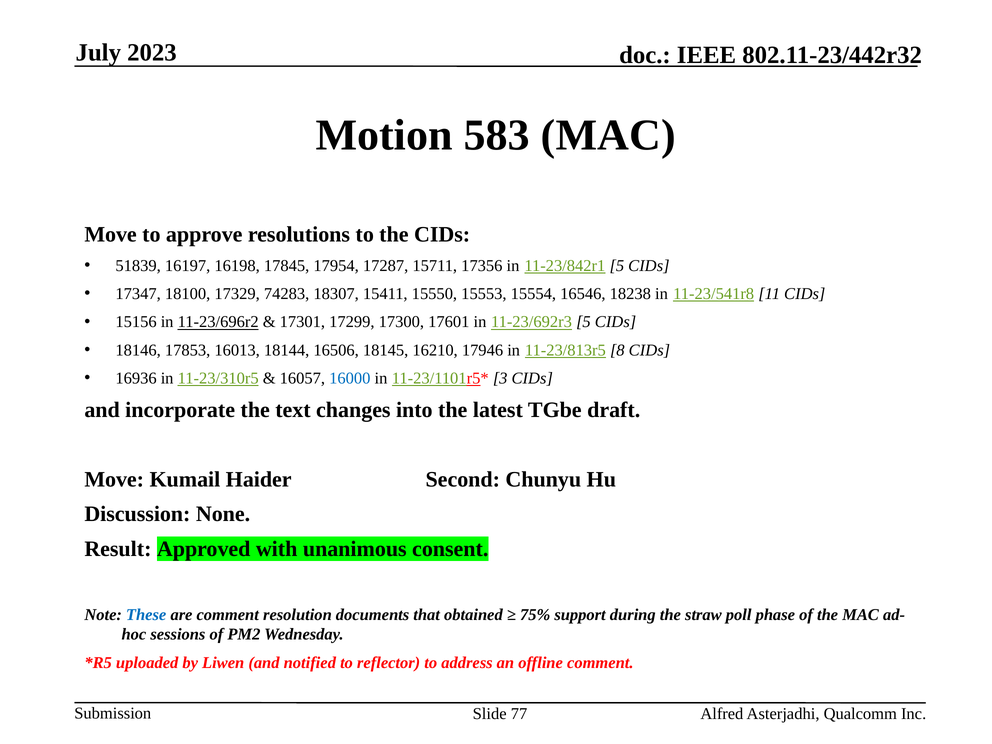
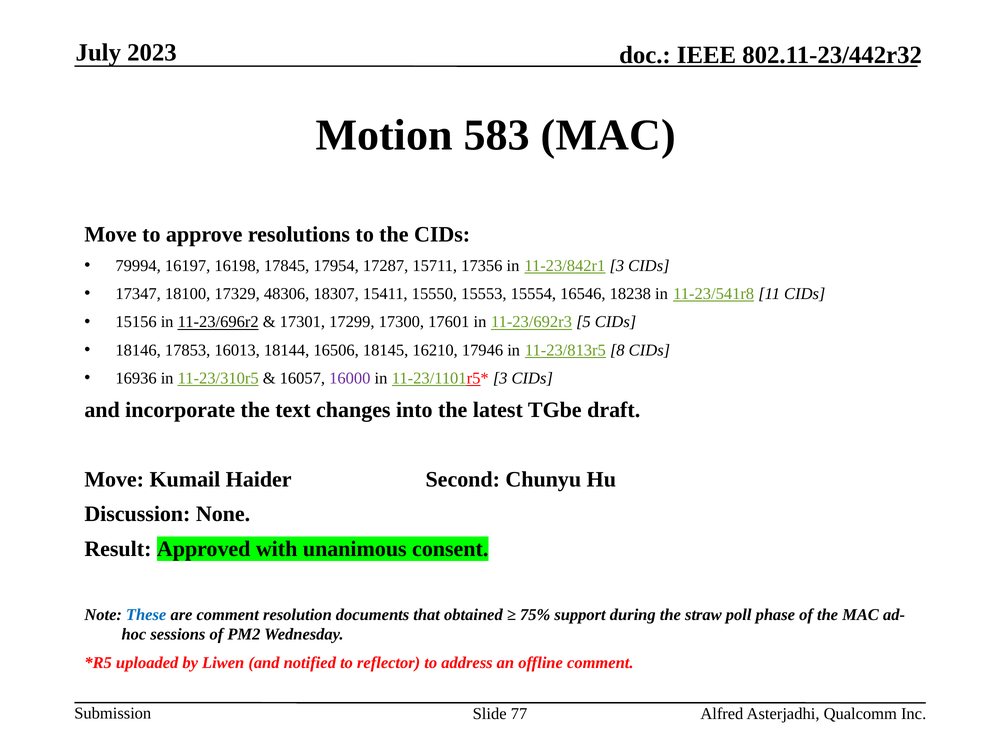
51839: 51839 -> 79994 (138, 266)
11-23/842r1 5: 5 -> 3 (617, 266)
74283: 74283 -> 48306 (287, 294)
16000 colour: blue -> purple (350, 378)
